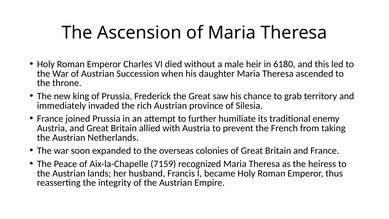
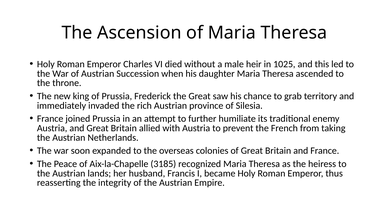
6180: 6180 -> 1025 (284, 64)
7159: 7159 -> 3185 (163, 164)
